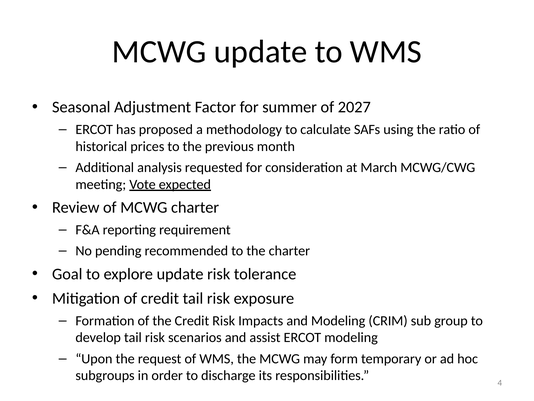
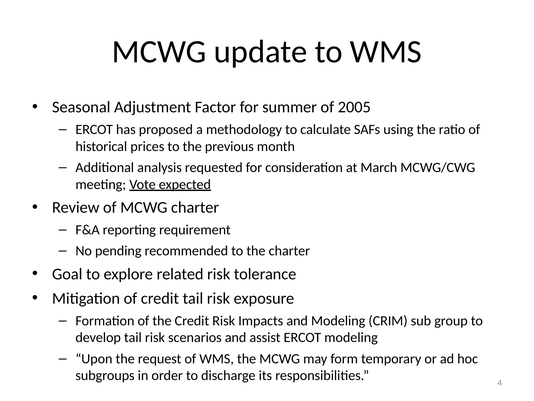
2027: 2027 -> 2005 (354, 107)
explore update: update -> related (180, 274)
